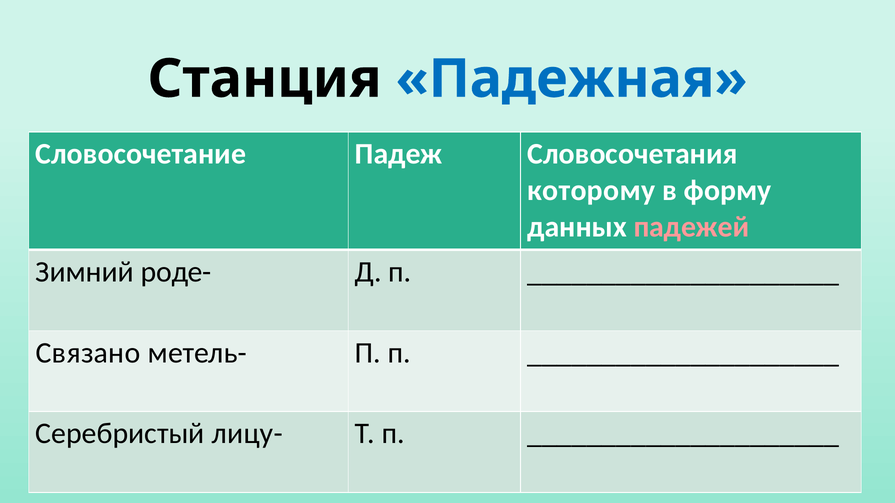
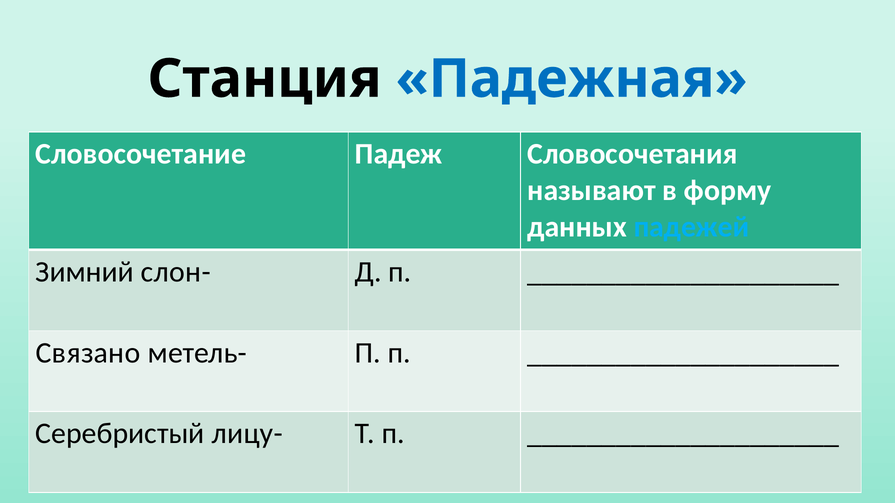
которому: которому -> называют (591, 191)
падежей colour: pink -> light blue (691, 227)
роде-: роде- -> слон- (176, 272)
